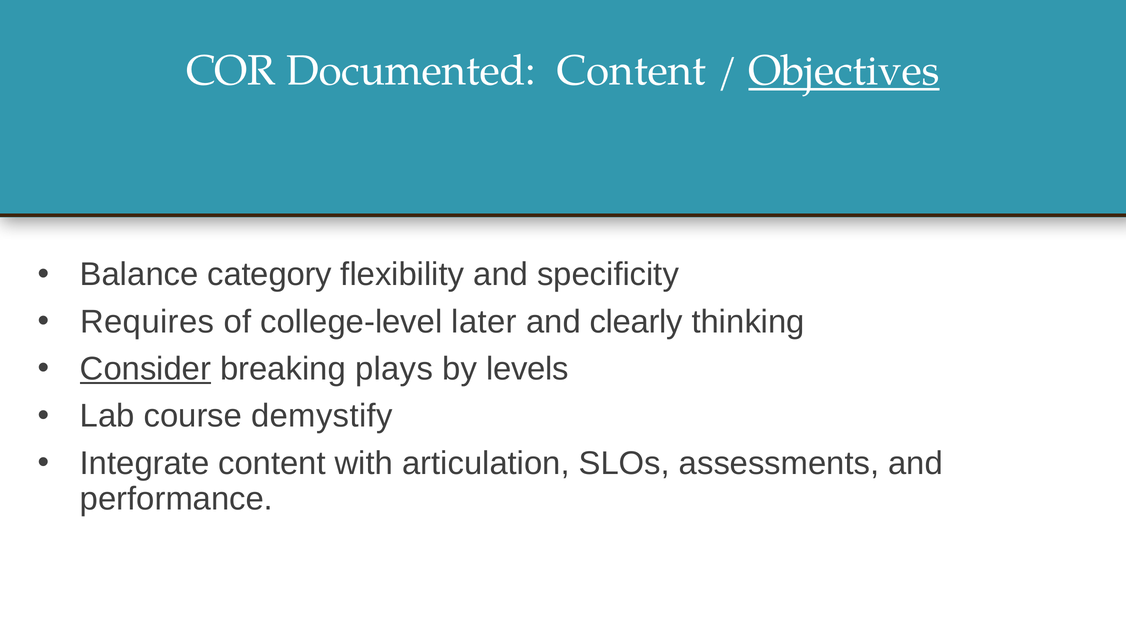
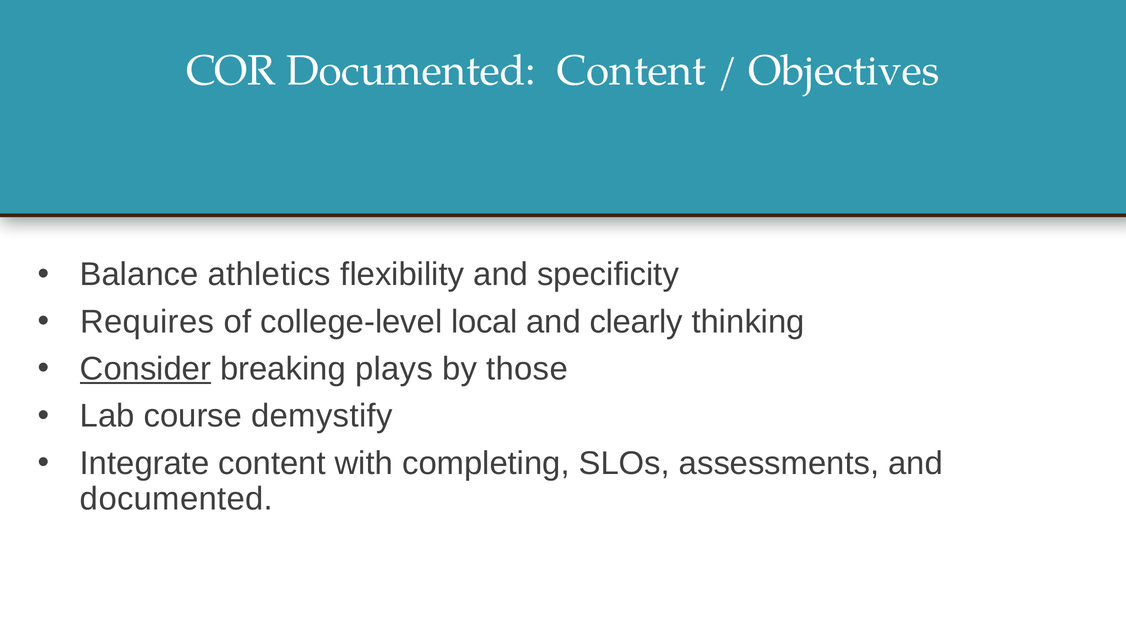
Objectives underline: present -> none (844, 71)
category: category -> athletics (269, 275)
later: later -> local (484, 322)
levels: levels -> those (527, 369)
articulation: articulation -> completing (486, 464)
performance: performance -> documented (176, 499)
